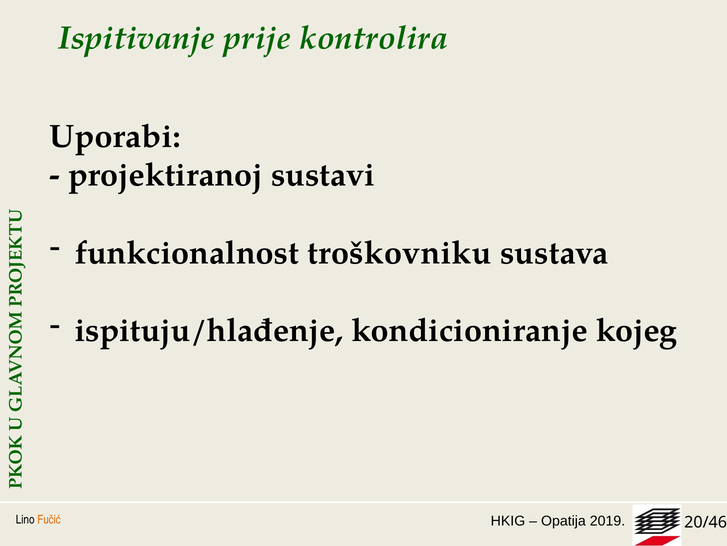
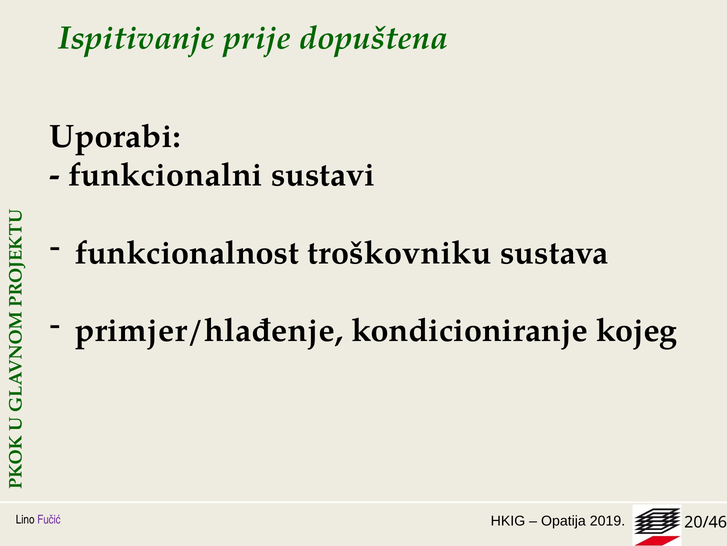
kontrolira: kontrolira -> dopuštena (374, 38)
projektiranoj: projektiranoj -> funkcionalni (165, 175)
ispituju/hlađenje: ispituju/hlađenje -> primjer/hlađenje (209, 330)
Fučić colour: orange -> purple (49, 519)
